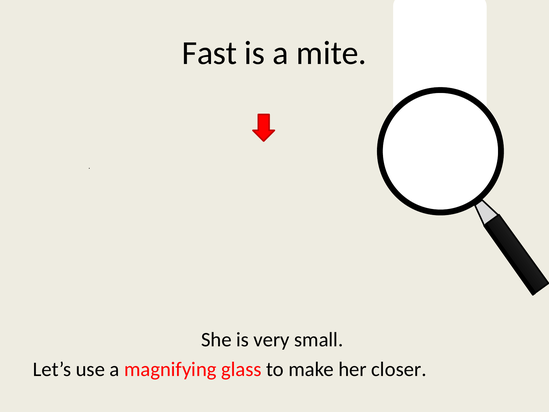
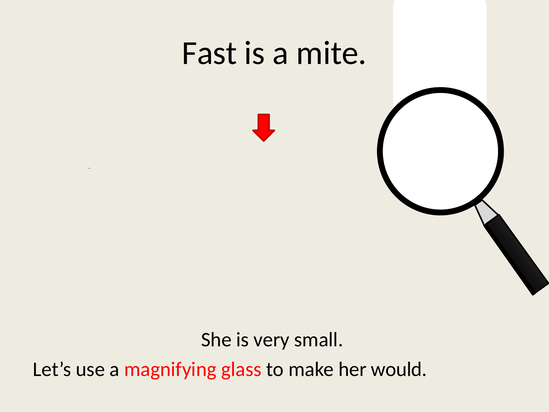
closer: closer -> would (399, 369)
